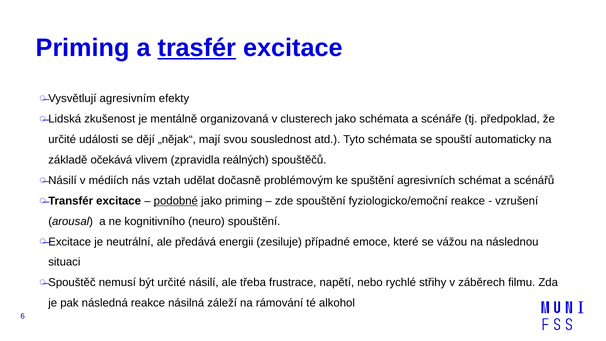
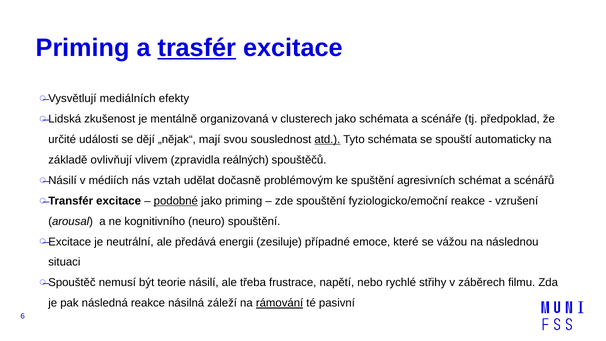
agresivním: agresivním -> mediálních (128, 99)
atd underline: none -> present (327, 139)
očekává: očekává -> ovlivňují (111, 160)
být určité: určité -> teorie (172, 283)
rámování underline: none -> present (280, 303)
alkohol: alkohol -> pasivní (337, 303)
